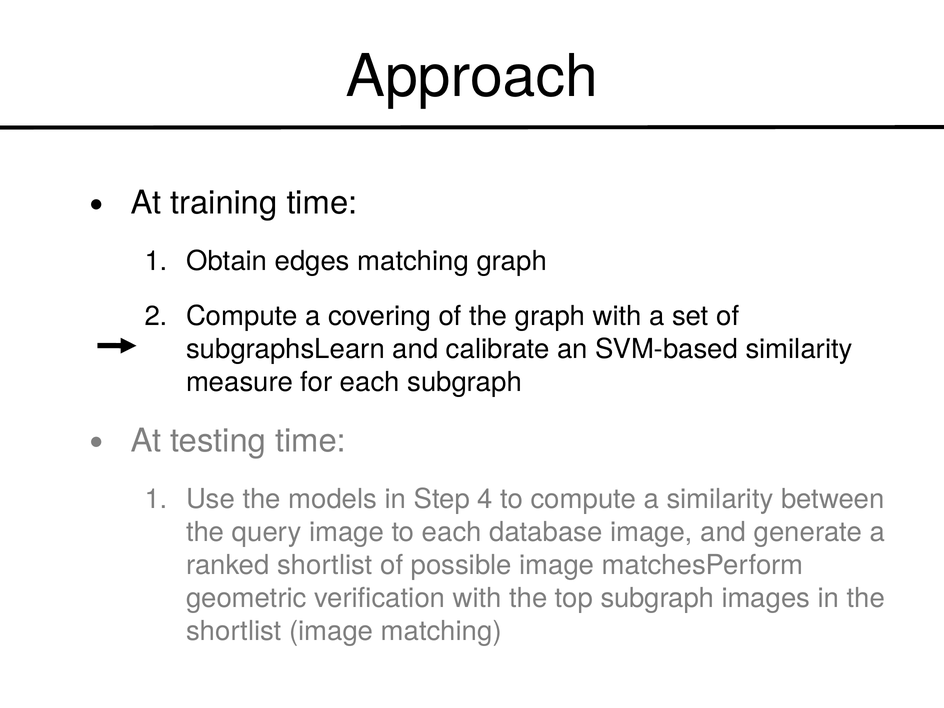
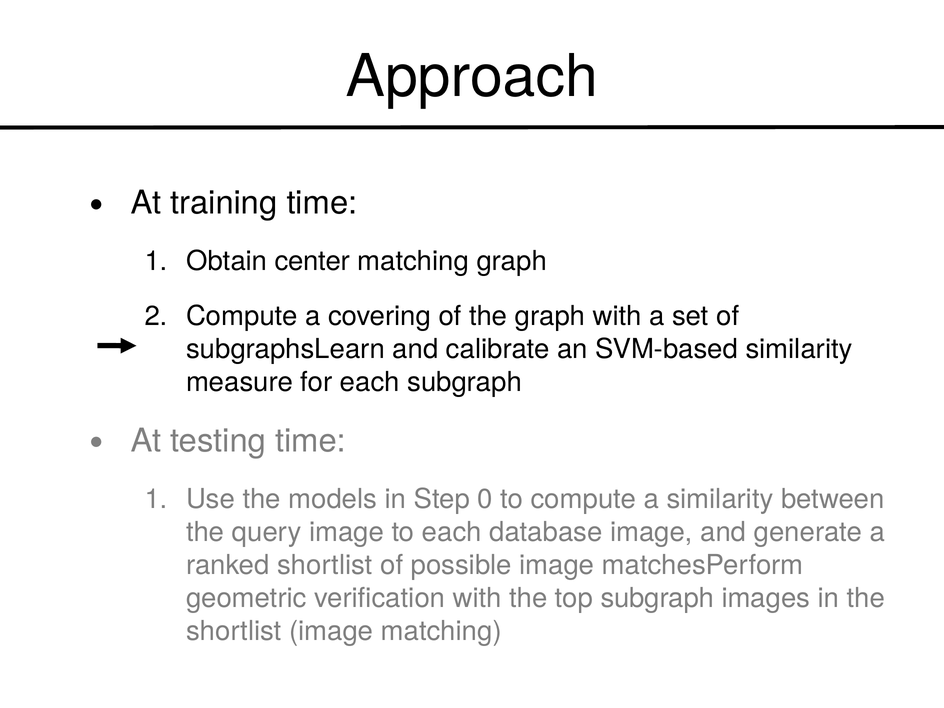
edges: edges -> center (312, 261)
4: 4 -> 0 (485, 499)
